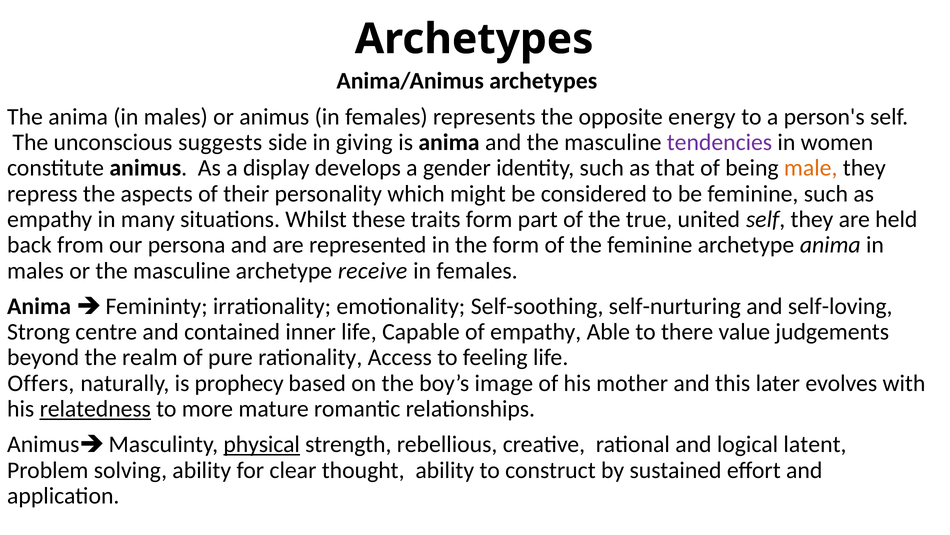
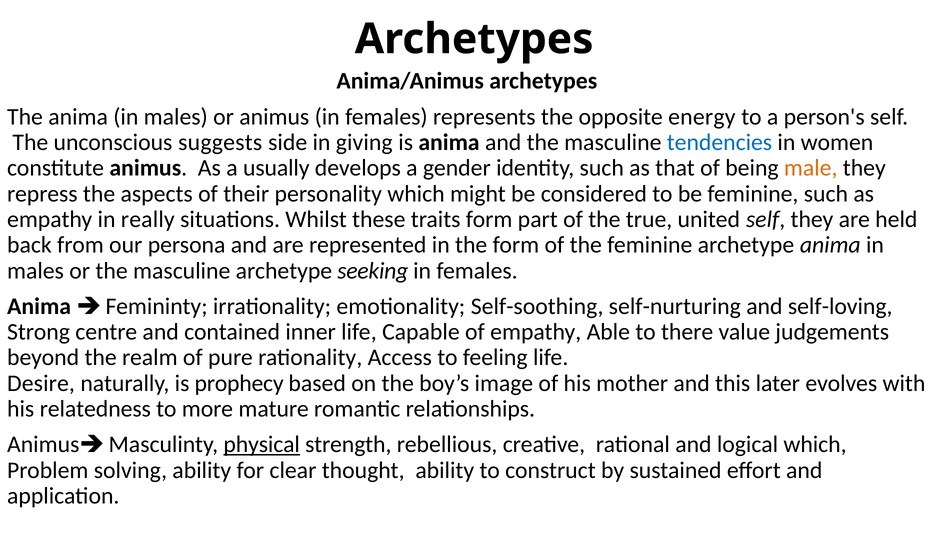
tendencies colour: purple -> blue (719, 142)
display: display -> usually (276, 168)
many: many -> really (148, 219)
receive: receive -> seeking (373, 270)
Offers: Offers -> Desire (41, 383)
relatedness underline: present -> none (95, 408)
logical latent: latent -> which (815, 444)
